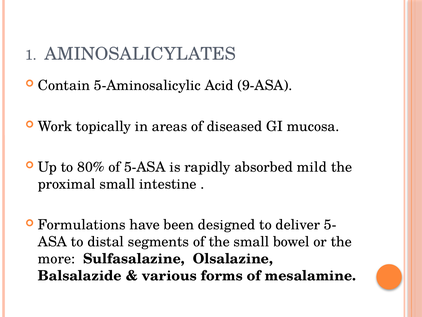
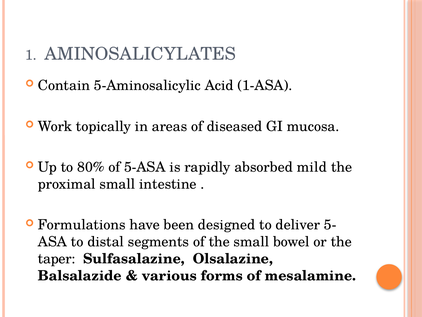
9-ASA: 9-ASA -> 1-ASA (265, 85)
more: more -> taper (57, 258)
